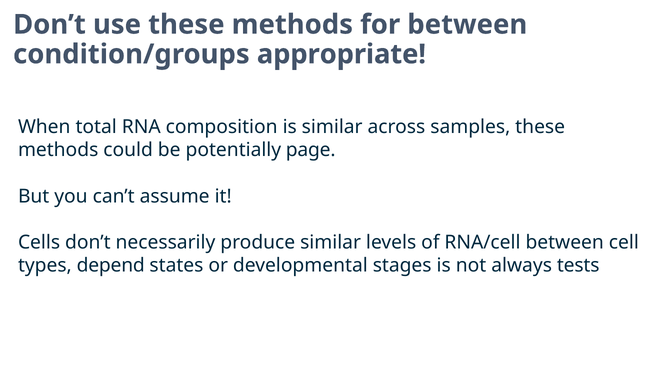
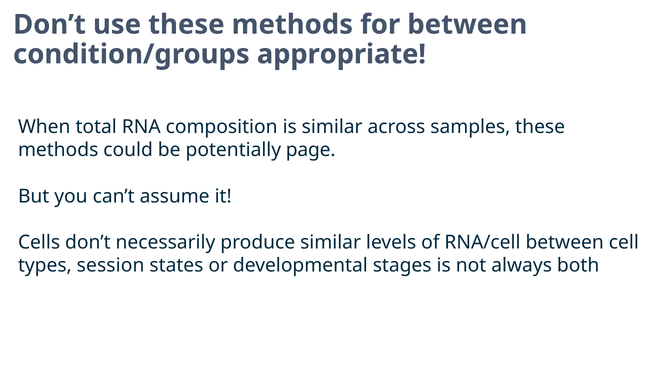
depend: depend -> session (111, 266)
tests: tests -> both (578, 266)
